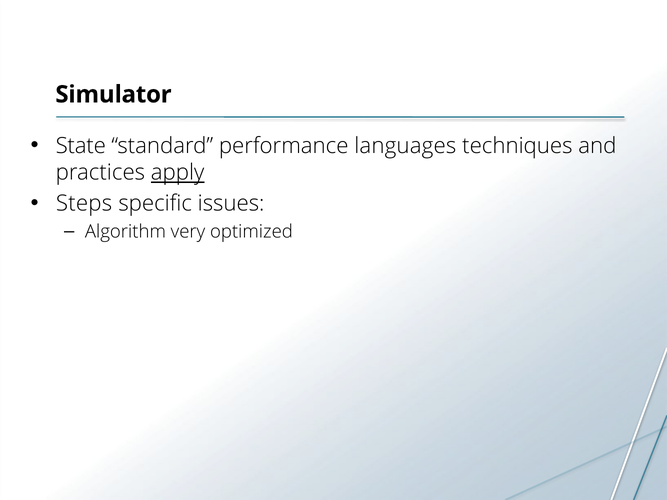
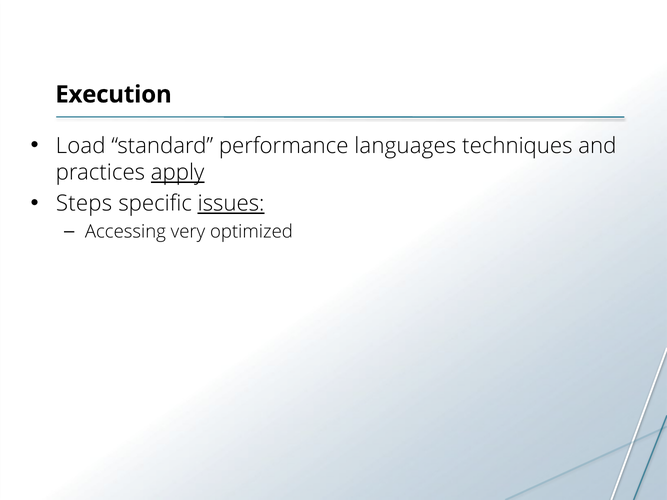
Simulator: Simulator -> Execution (113, 95)
State: State -> Load (81, 146)
issues underline: none -> present (231, 204)
Algorithm: Algorithm -> Accessing (125, 232)
